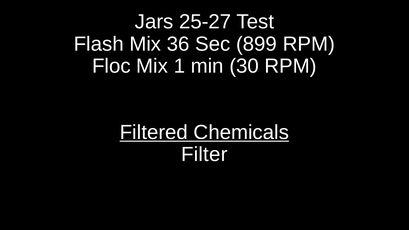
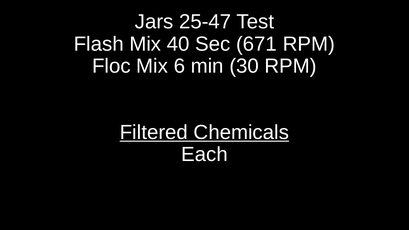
25-27: 25-27 -> 25-47 (205, 22)
36: 36 -> 40 (178, 44)
899: 899 -> 671 (257, 44)
1: 1 -> 6 (179, 66)
Filter: Filter -> Each (204, 154)
